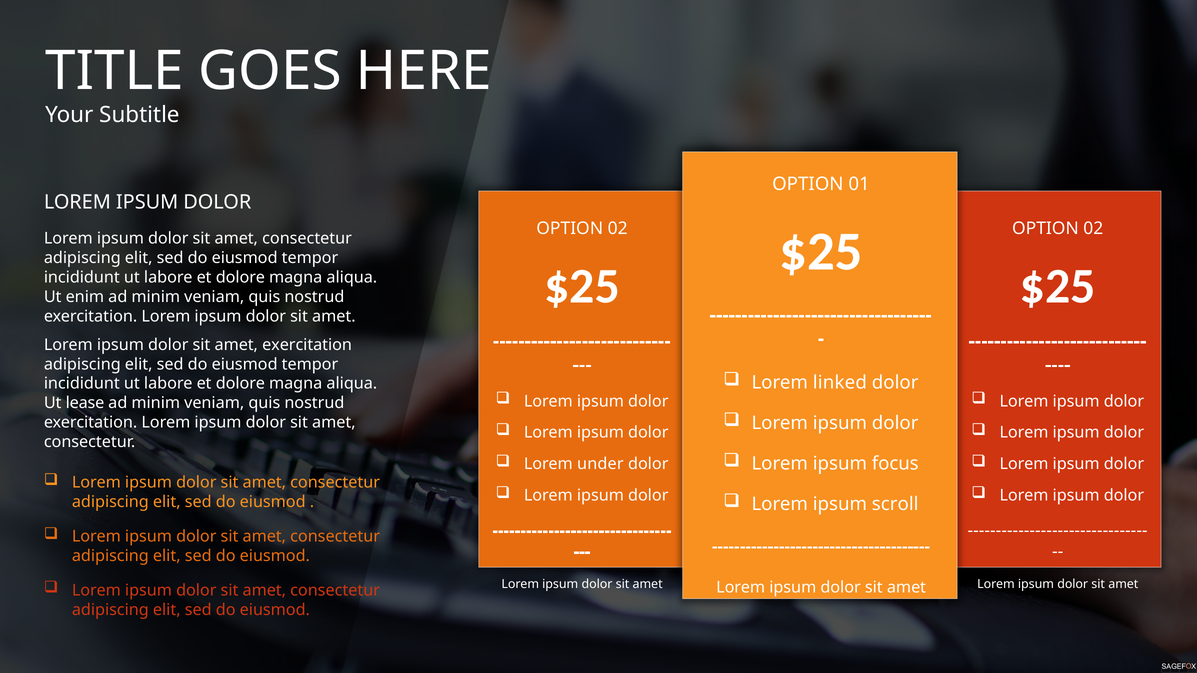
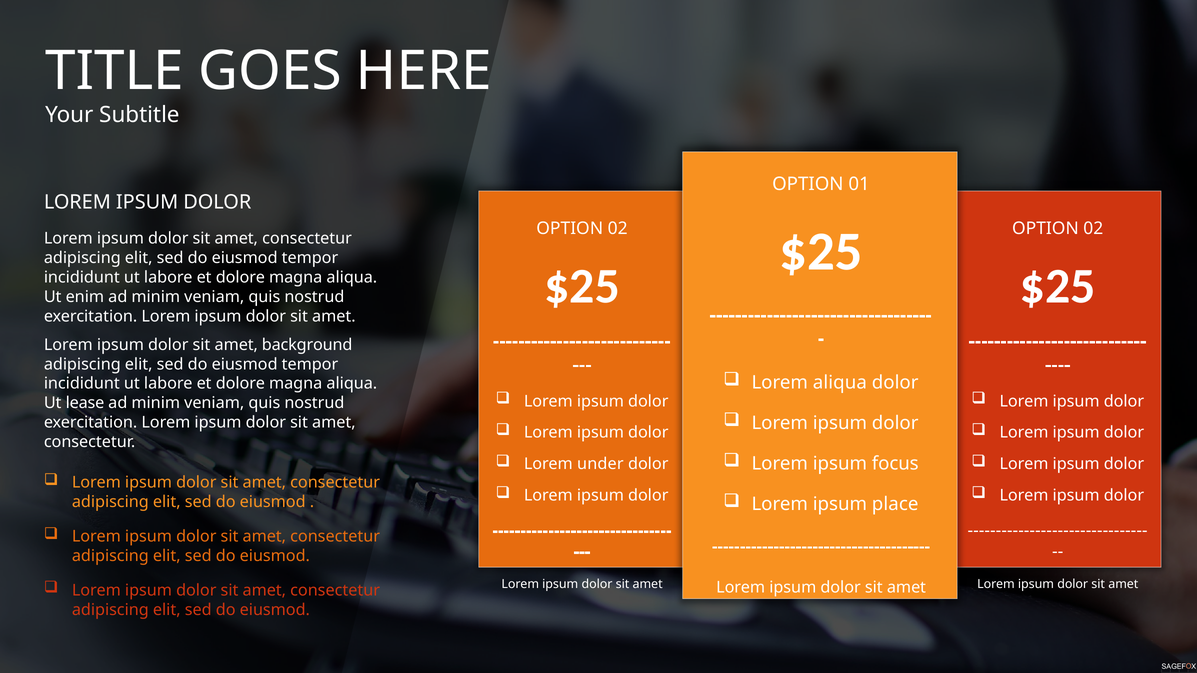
amet exercitation: exercitation -> background (307, 345)
Lorem linked: linked -> aliqua (840, 383)
scroll: scroll -> place (895, 504)
